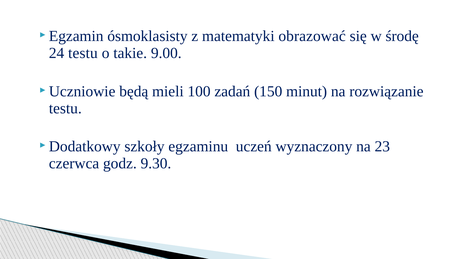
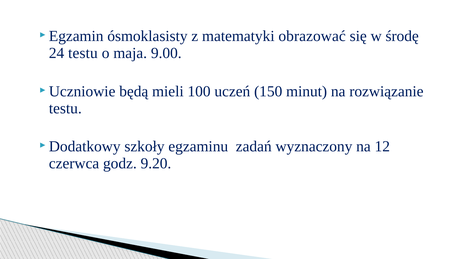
takie: takie -> maja (130, 53)
zadań: zadań -> uczeń (232, 91)
uczeń: uczeń -> zadań (254, 147)
23: 23 -> 12 (382, 147)
9.30: 9.30 -> 9.20 (156, 164)
